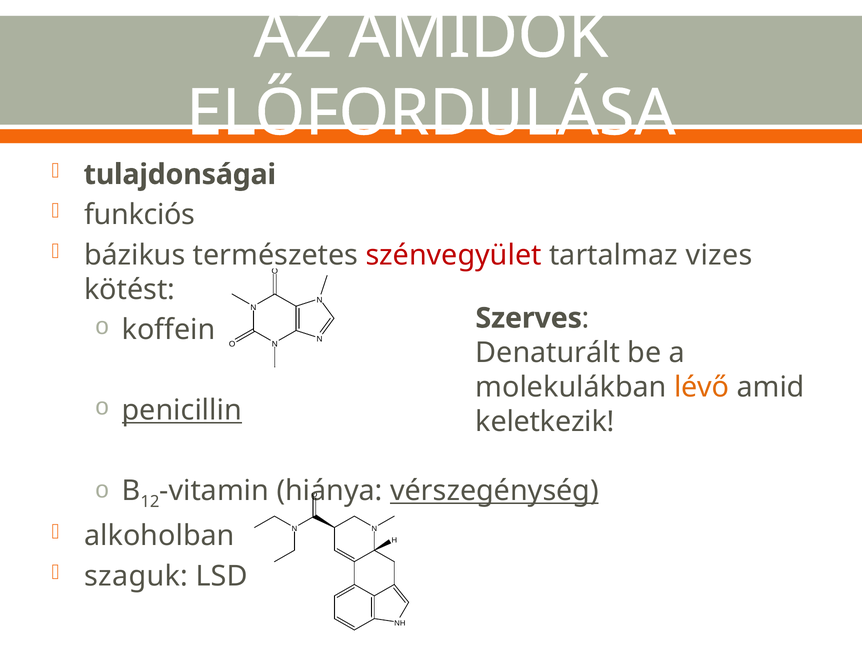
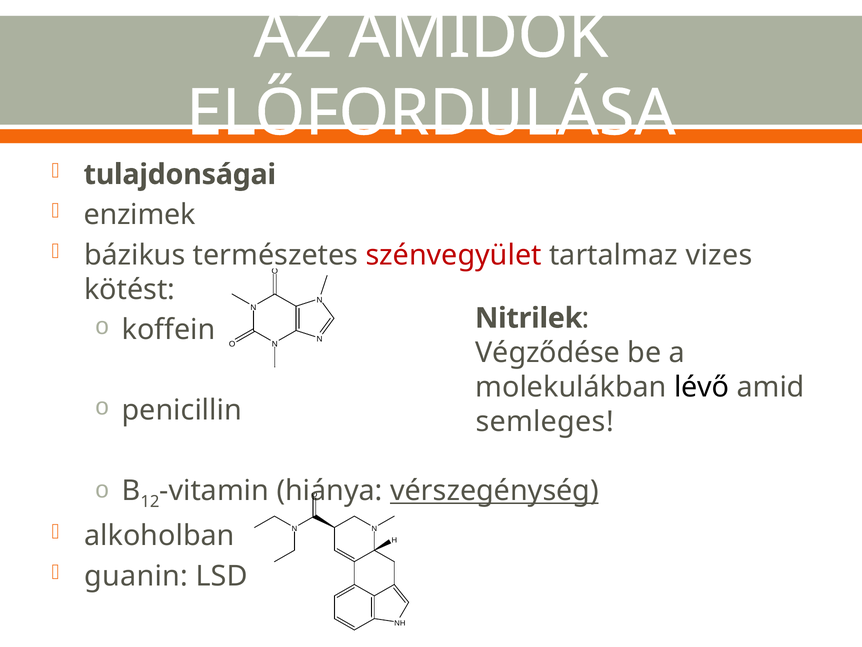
funkciós: funkciós -> enzimek (140, 215)
Szerves: Szerves -> Nitrilek (529, 318)
Denaturált: Denaturált -> Végződése (548, 352)
lévő colour: orange -> black (702, 387)
penicillin underline: present -> none (182, 410)
keletkezik: keletkezik -> semleges (545, 421)
szaguk: szaguk -> guanin (136, 576)
